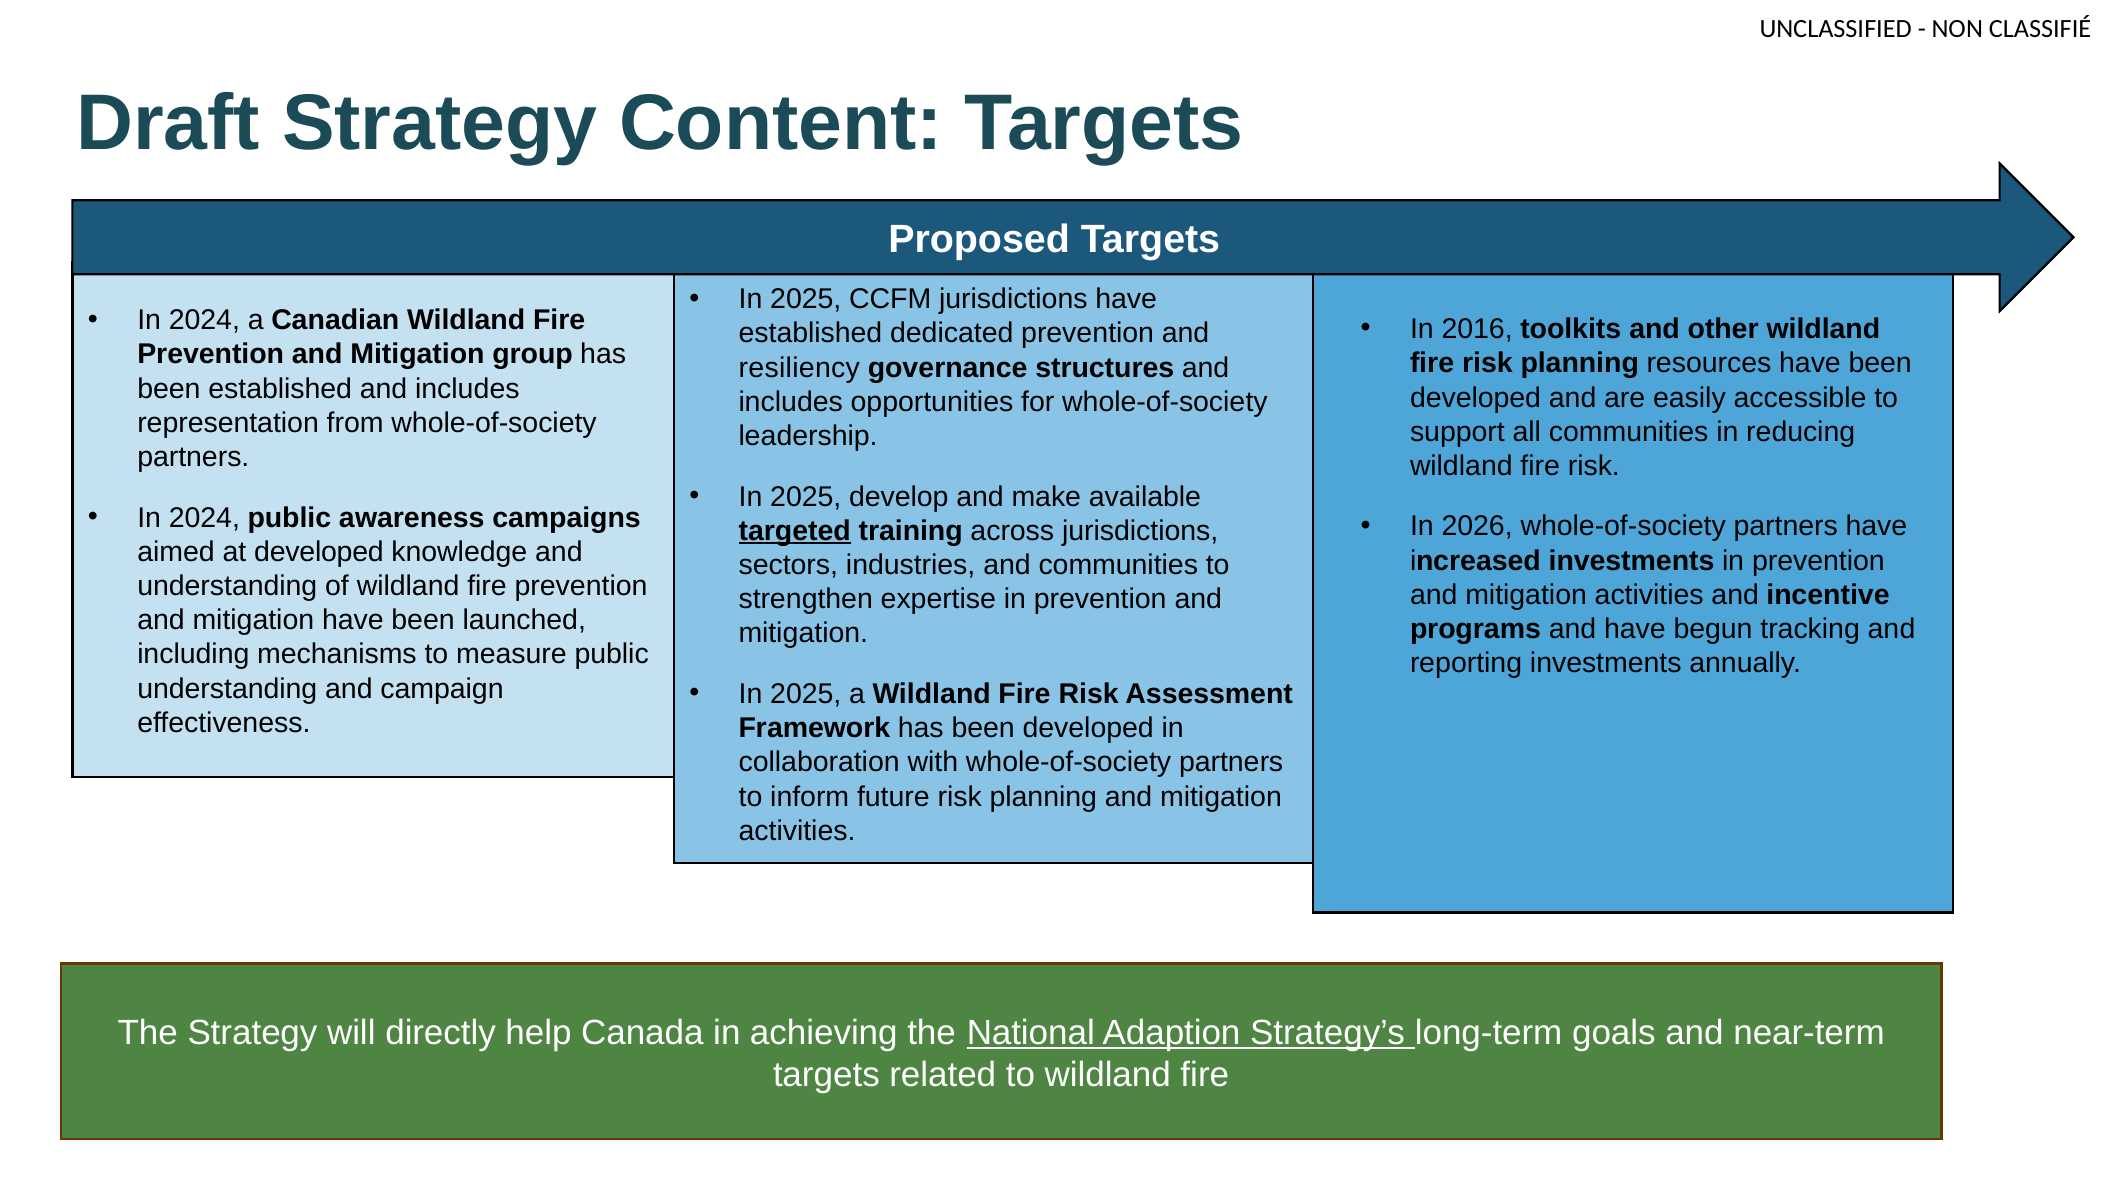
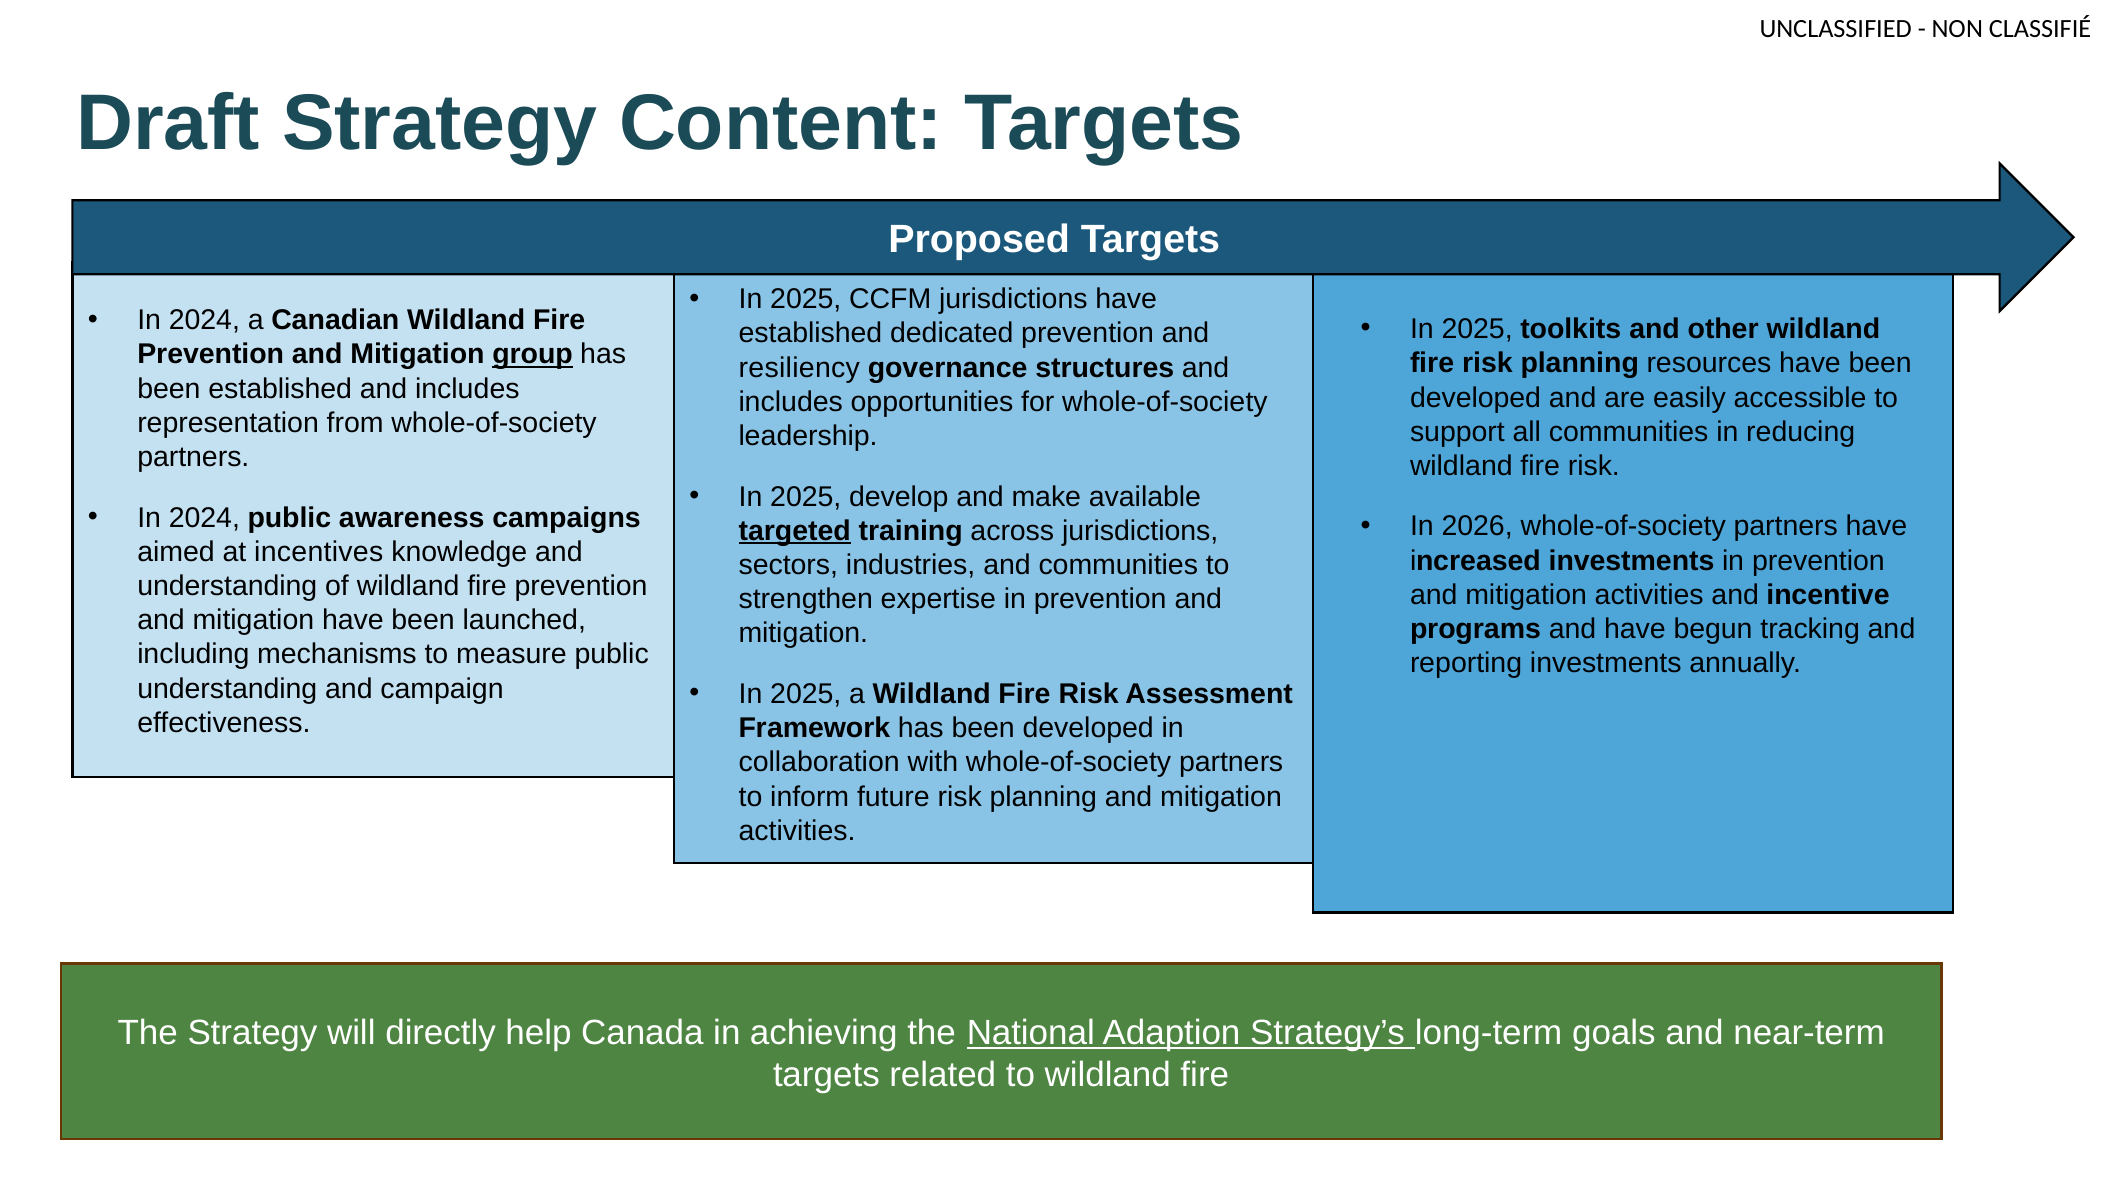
2016: 2016 -> 2025 (1477, 329)
group underline: none -> present (533, 354)
at developed: developed -> incentives (319, 552)
